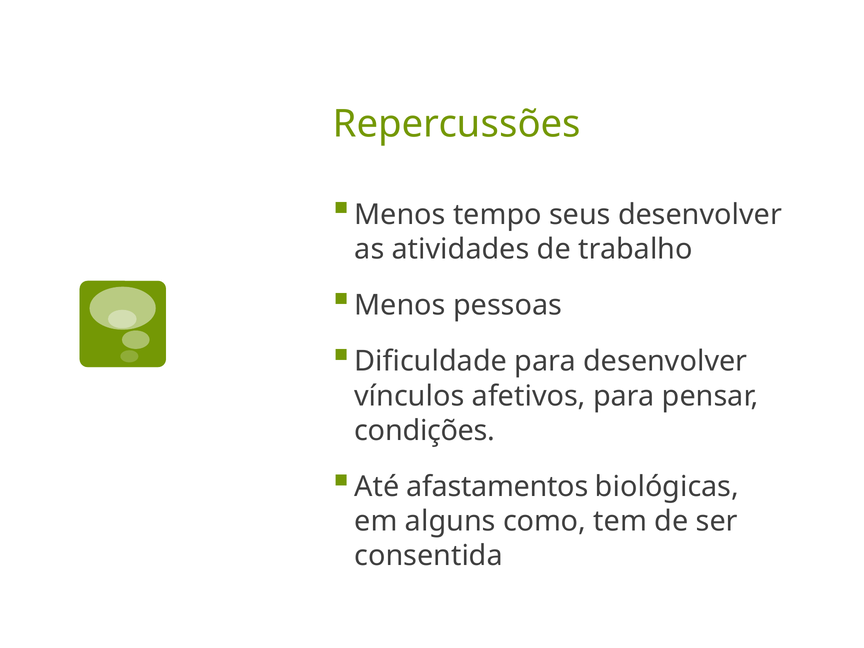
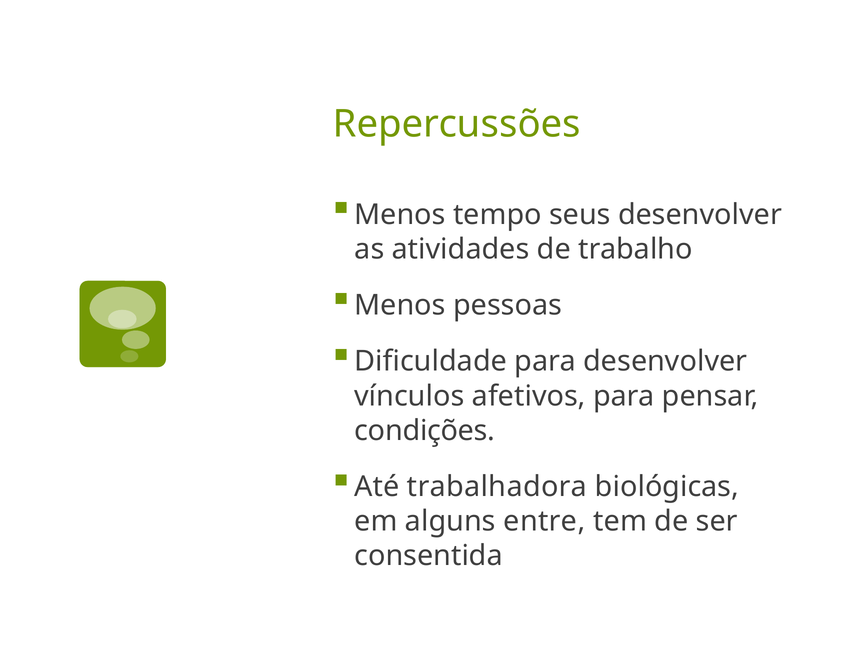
afastamentos: afastamentos -> trabalhadora (497, 487)
como: como -> entre (544, 521)
